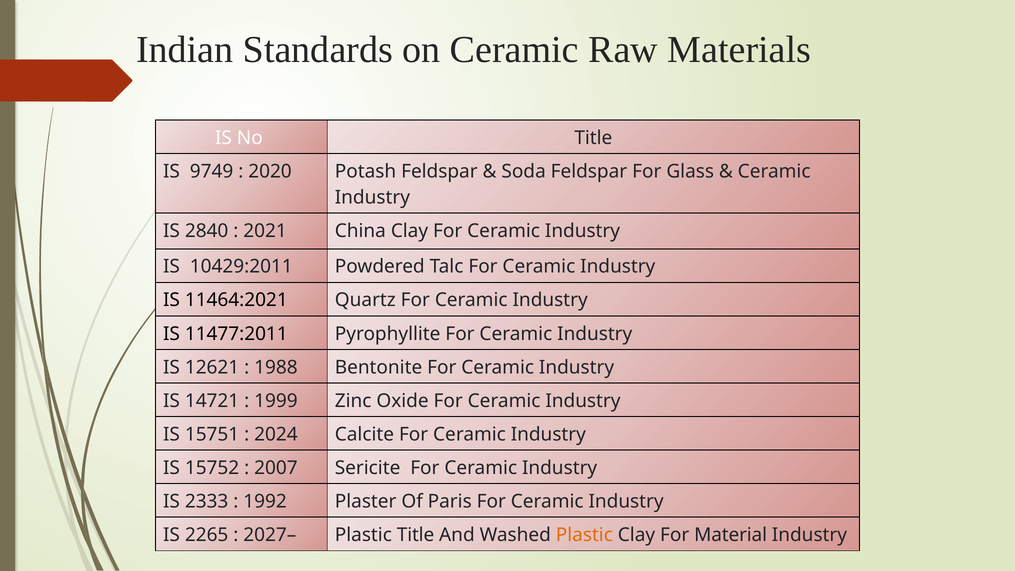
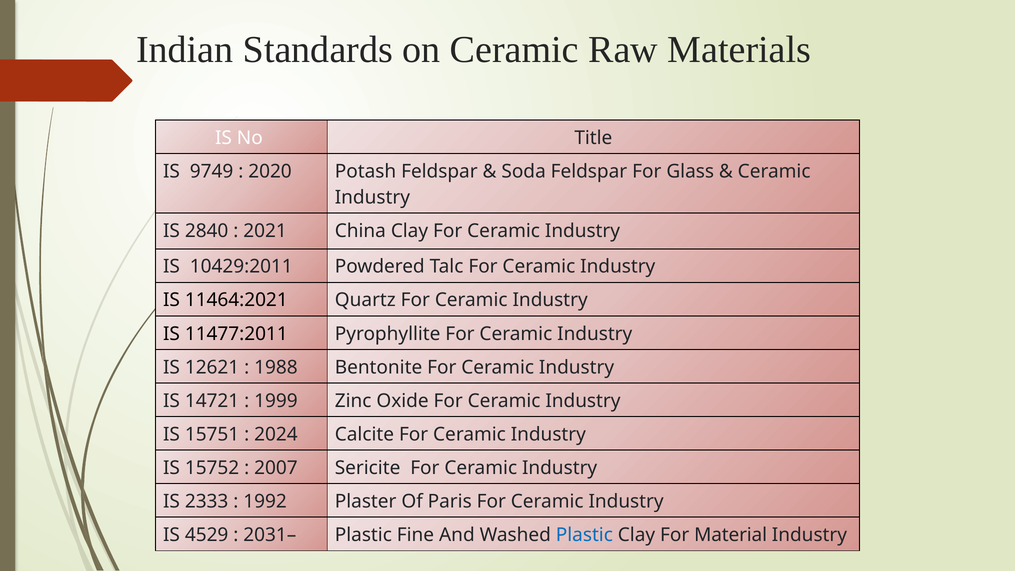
2265: 2265 -> 4529 (207, 535)
2027–: 2027– -> 2031– (270, 535)
Plastic Title: Title -> Fine (415, 535)
Plastic colour: orange -> blue (584, 535)
